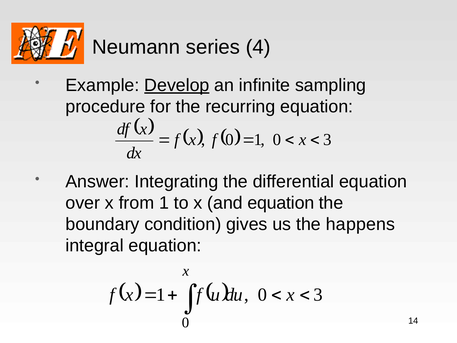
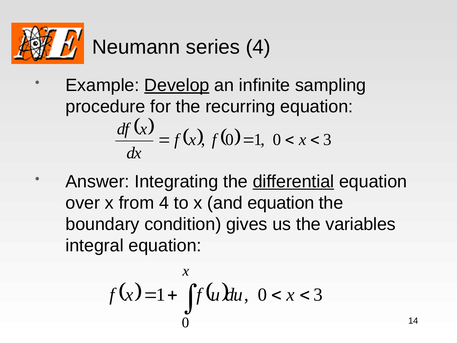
differential underline: none -> present (293, 181)
from 1: 1 -> 4 (164, 203)
happens: happens -> variables (361, 224)
